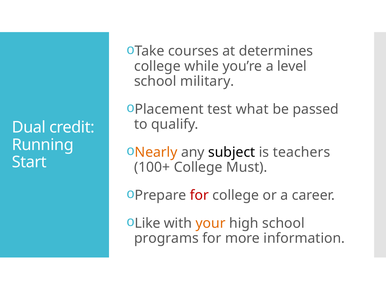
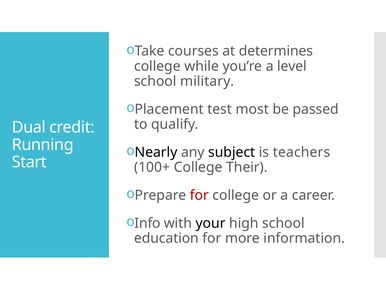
what: what -> most (252, 109)
Nearly colour: orange -> black (156, 152)
Must: Must -> Their (247, 167)
Like: Like -> Info (148, 223)
your colour: orange -> black (211, 223)
programs: programs -> education (166, 238)
